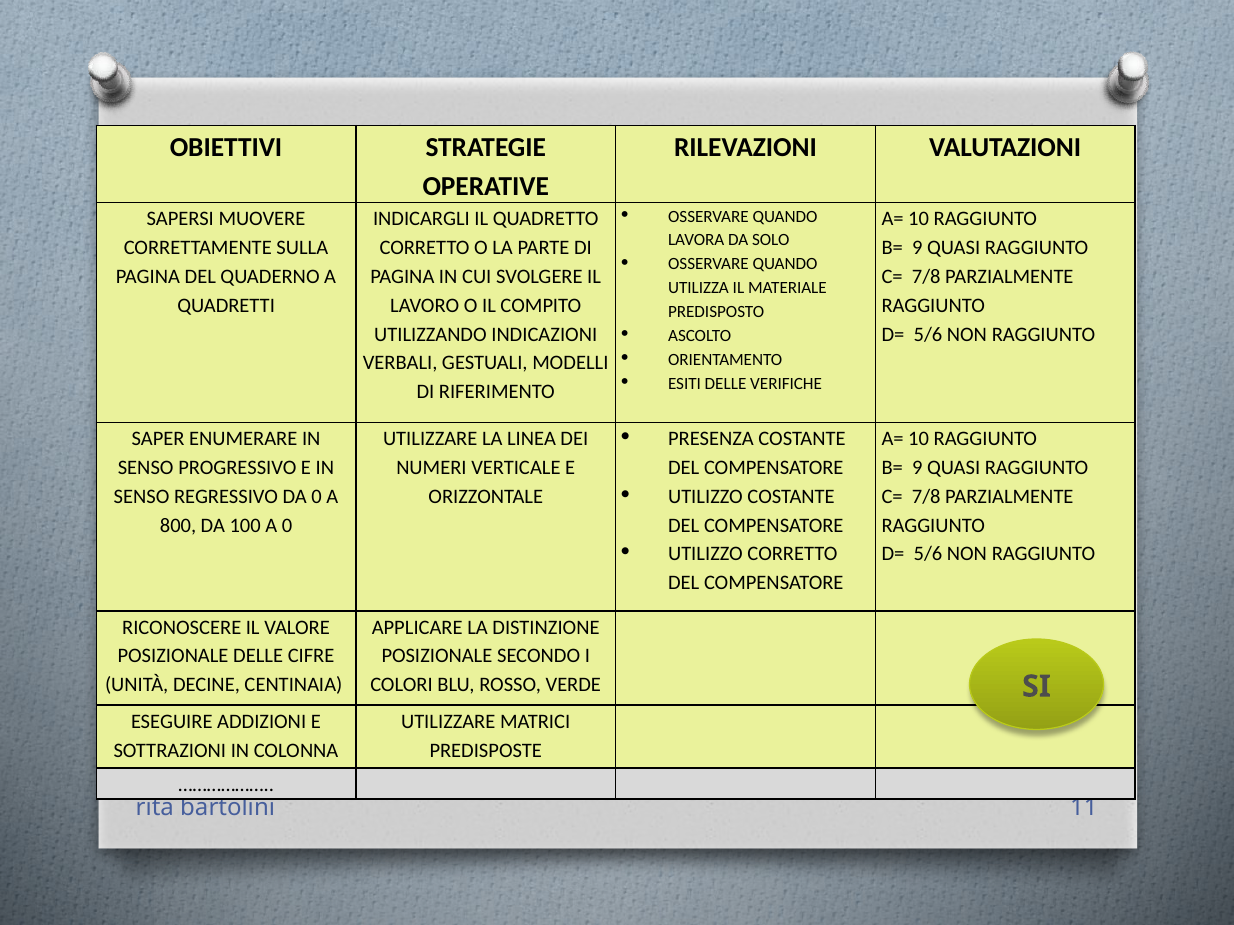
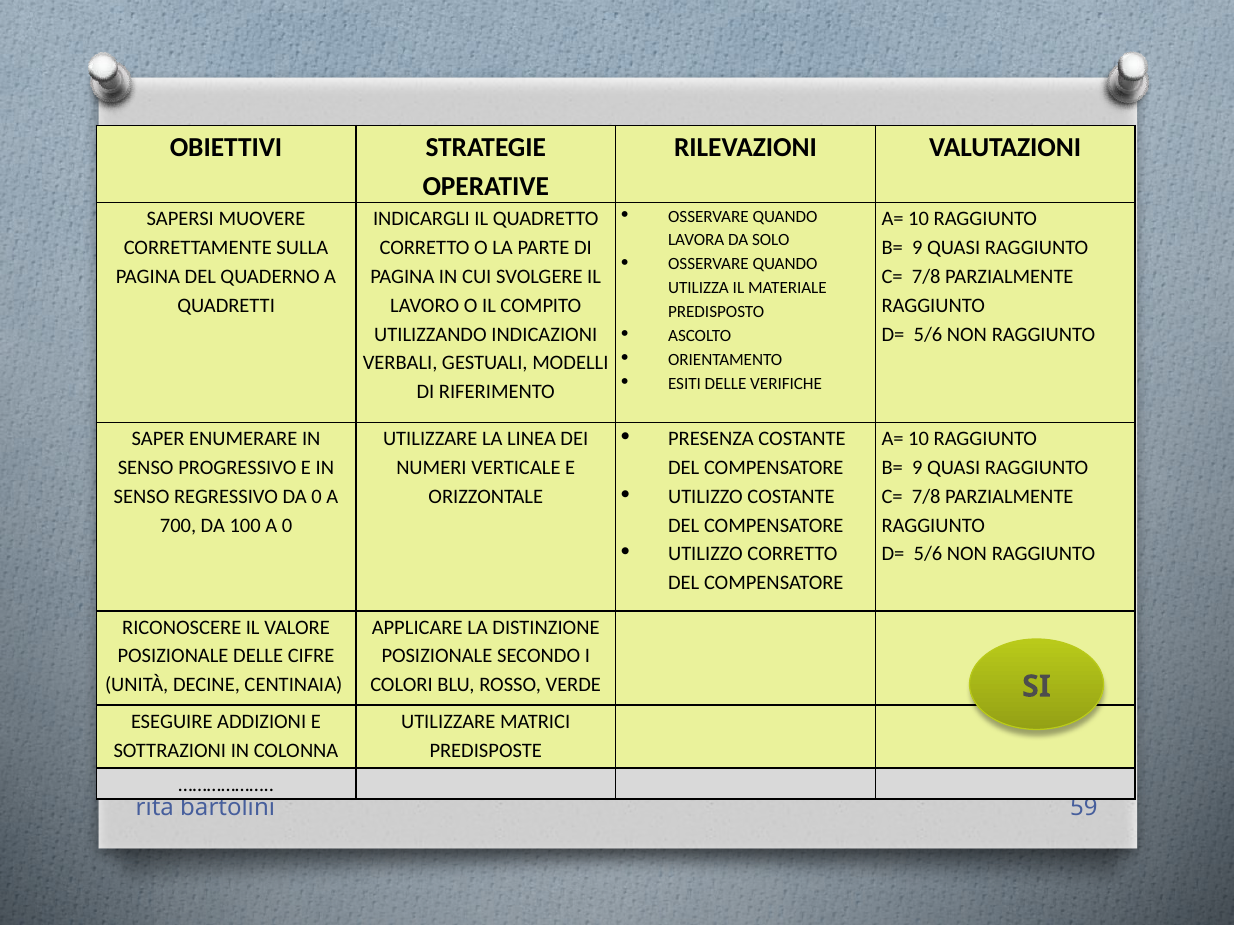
800: 800 -> 700 (178, 526)
11: 11 -> 59 (1084, 808)
